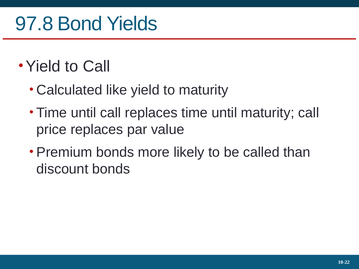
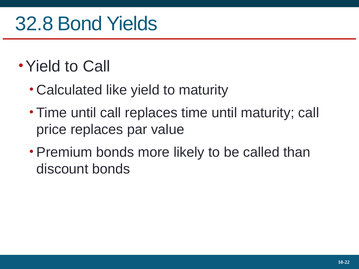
97.8: 97.8 -> 32.8 (34, 24)
